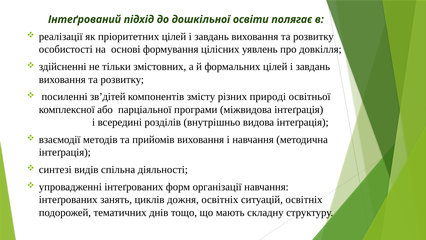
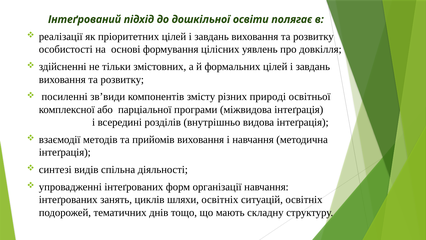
зв’дітей: зв’дітей -> зв’види (108, 97)
дожня: дожня -> шляхи (183, 199)
